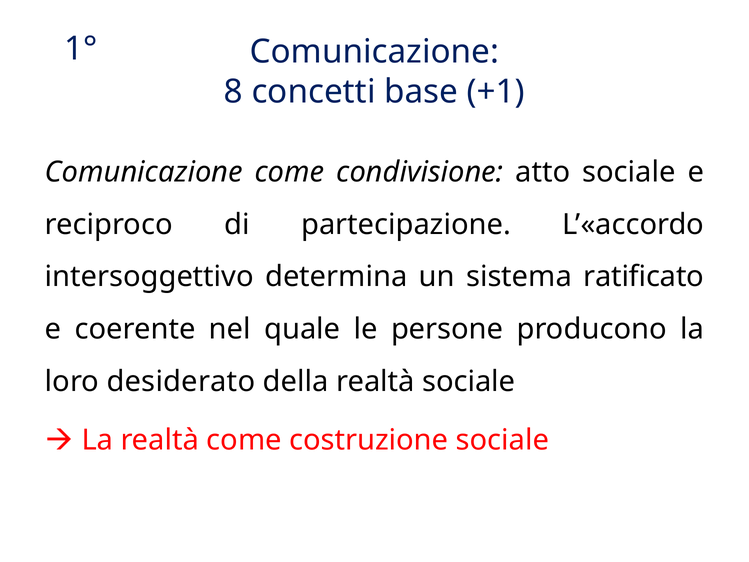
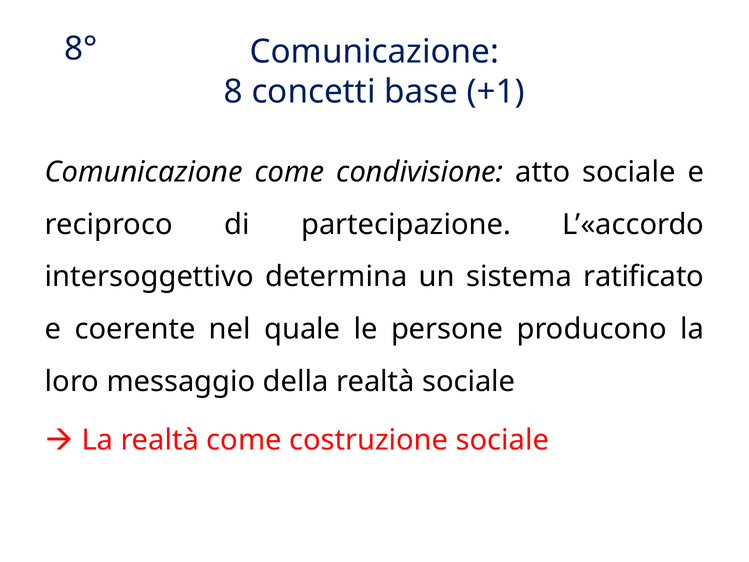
1°: 1° -> 8° (81, 48)
desiderato: desiderato -> messaggio (181, 382)
